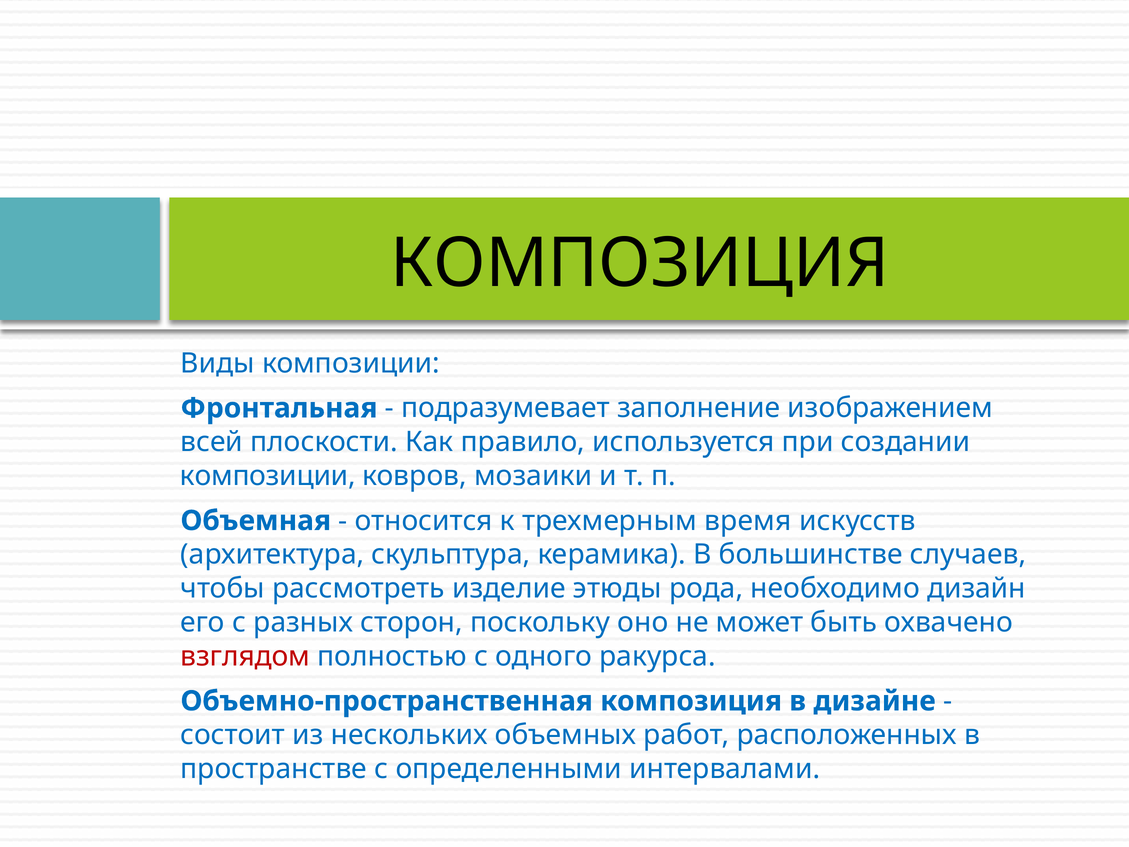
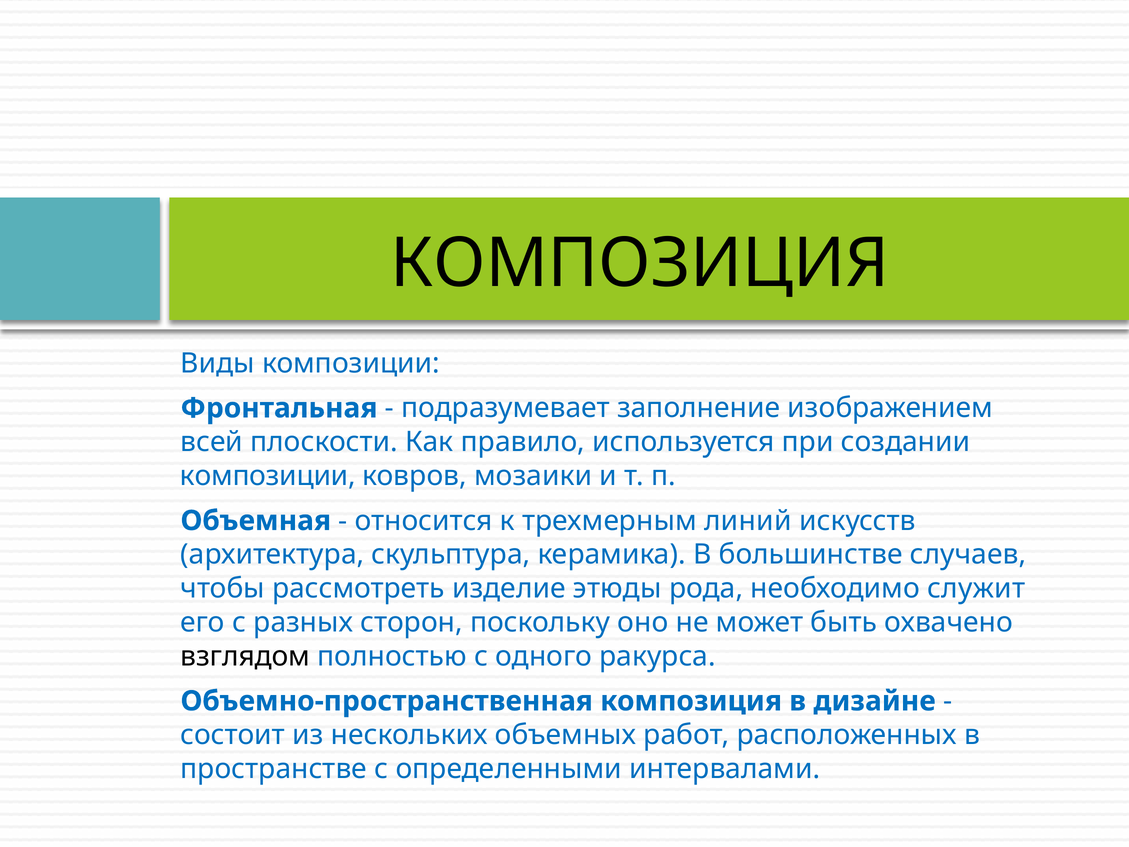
время: время -> линий (748, 521)
дизайн: дизайн -> служит (976, 588)
взглядом colour: red -> black (245, 656)
